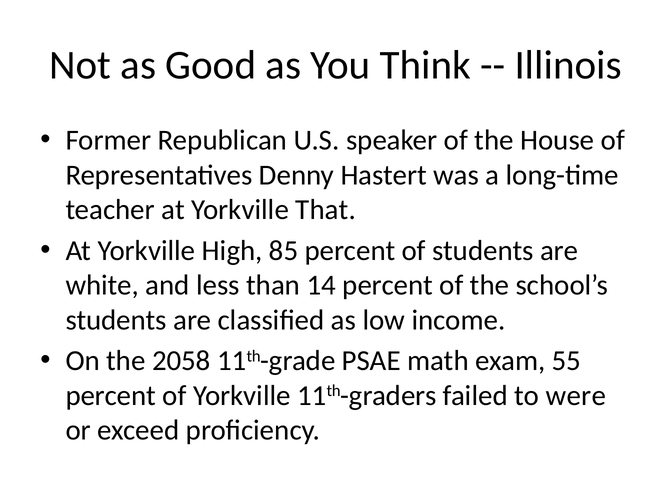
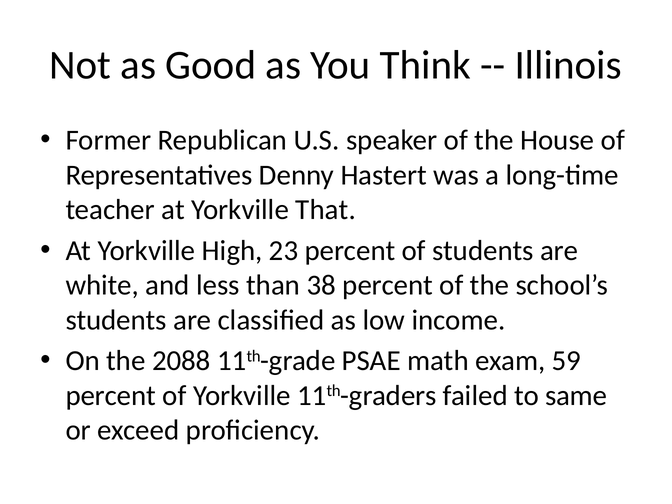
85: 85 -> 23 (284, 251)
14: 14 -> 38 (321, 285)
2058: 2058 -> 2088 (181, 361)
55: 55 -> 59 (566, 361)
were: were -> same (576, 395)
